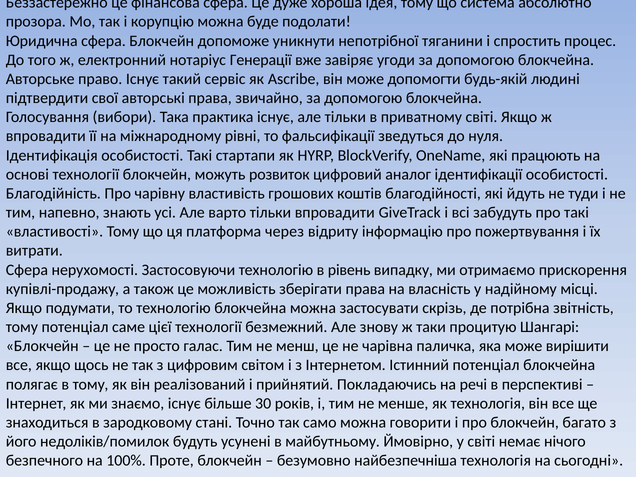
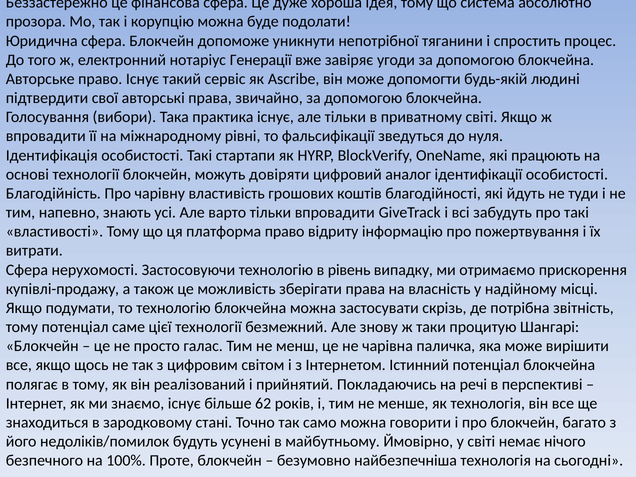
розвиток: розвиток -> довіряти (279, 174)
платформа через: через -> право (285, 232)
30: 30 -> 62 (263, 403)
